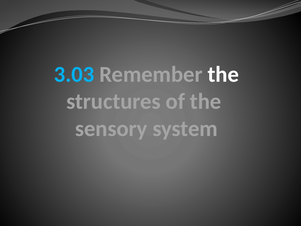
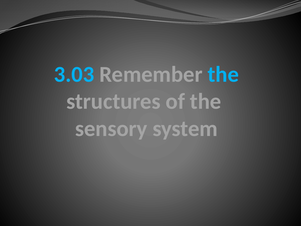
the colour: white -> light blue (223, 74)
